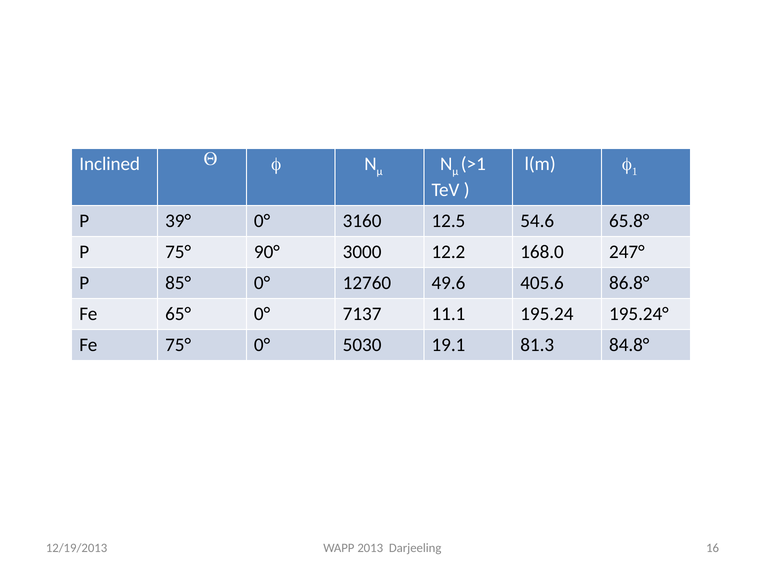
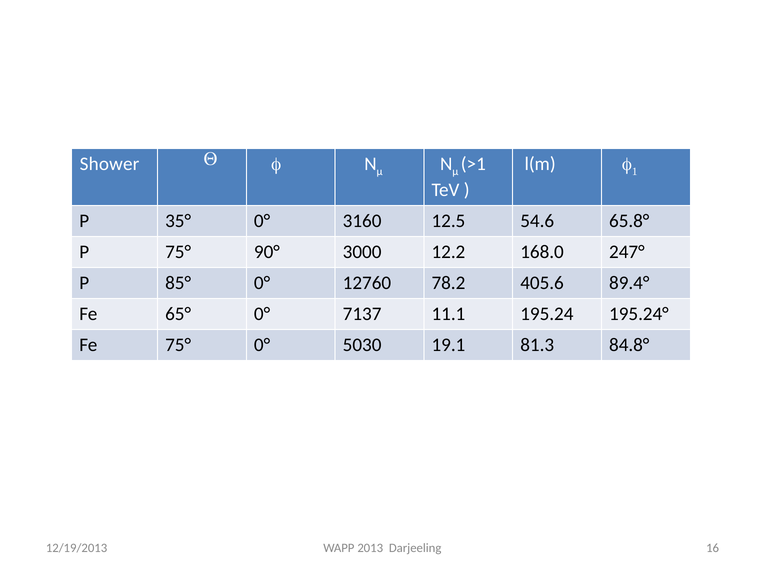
Inclined: Inclined -> Shower (110, 164)
39°: 39° -> 35° (178, 221)
49.6: 49.6 -> 78.2 (448, 283)
86.8°: 86.8° -> 89.4° (629, 283)
